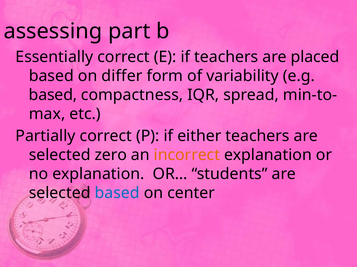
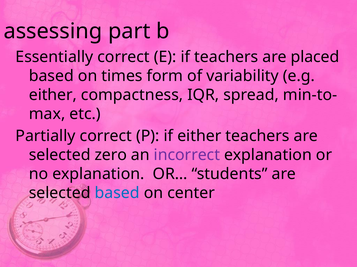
differ: differ -> times (122, 76)
based: based -> either (53, 95)
incorrect colour: orange -> purple (187, 155)
